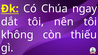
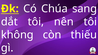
ngay: ngay -> sang (85, 9)
